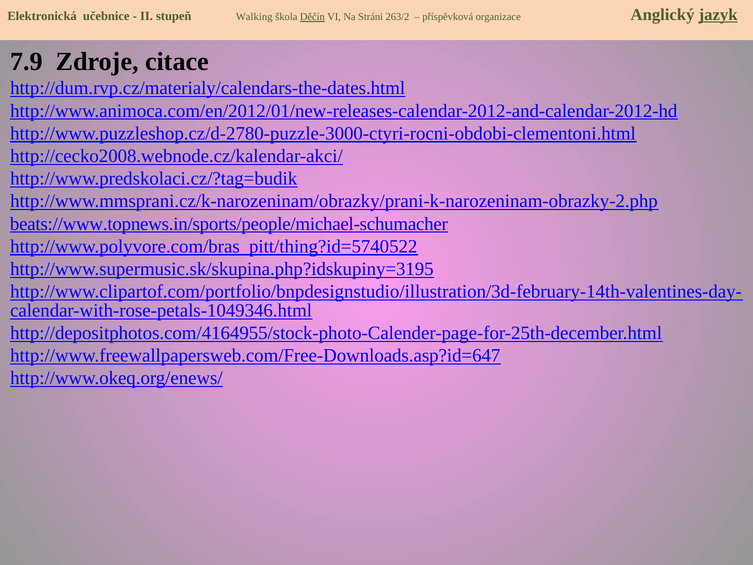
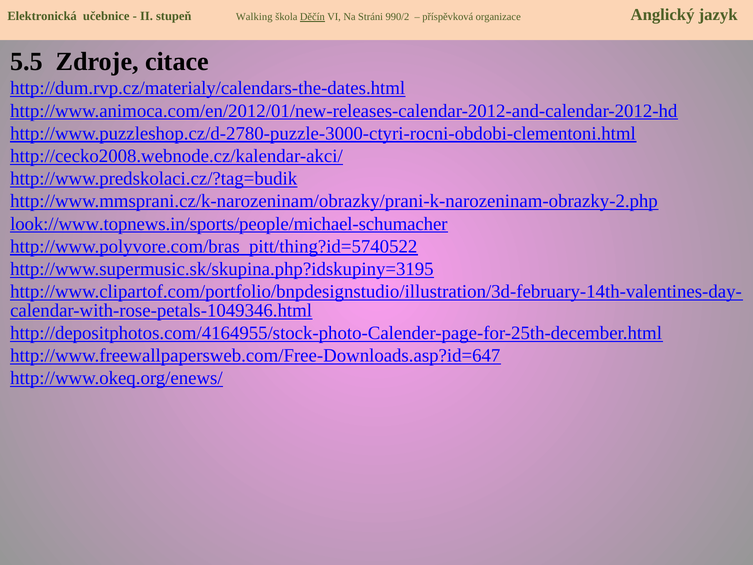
263/2: 263/2 -> 990/2 (397, 17)
jazyk underline: present -> none (718, 15)
7.9: 7.9 -> 5.5 (26, 62)
beats://www.topnews.in/sports/people/michael-schumacher: beats://www.topnews.in/sports/people/michael-schumacher -> look://www.topnews.in/sports/people/michael-schumacher (229, 224)
